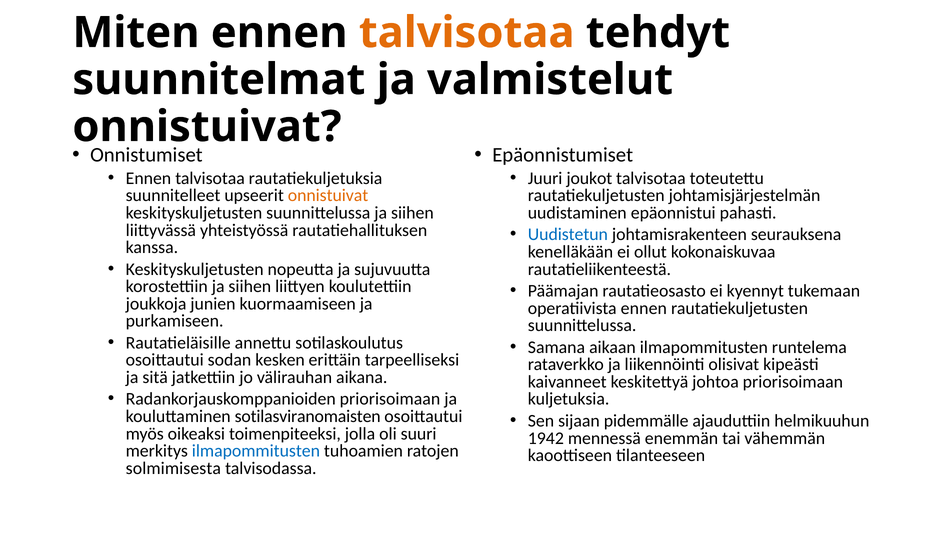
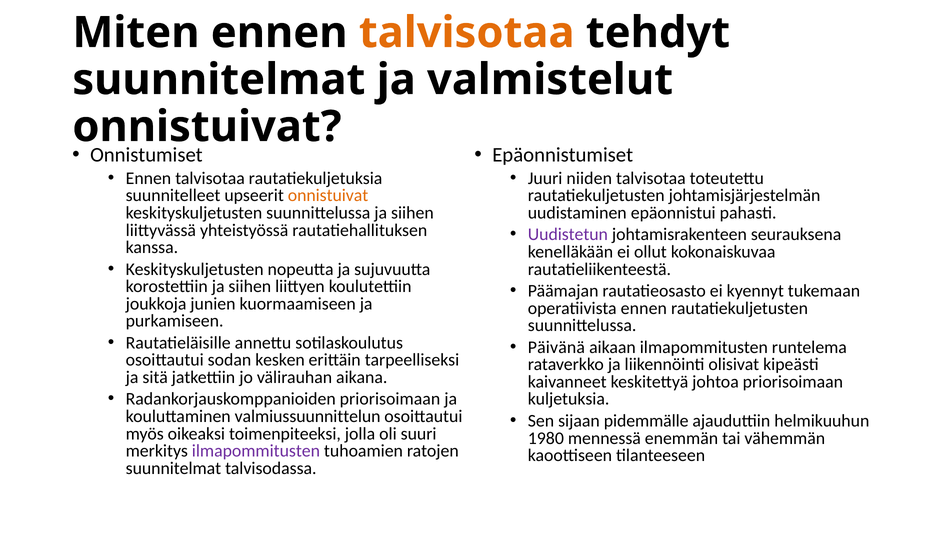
joukot: joukot -> niiden (589, 178)
Uudistetun colour: blue -> purple (568, 235)
Samana: Samana -> Päivänä (556, 347)
sotilasviranomaisten: sotilasviranomaisten -> valmiussuunnittelun (308, 416)
1942: 1942 -> 1980 (546, 438)
ilmapommitusten colour: blue -> purple (256, 451)
solmimisesta: solmimisesta -> suunnitelmat (173, 468)
